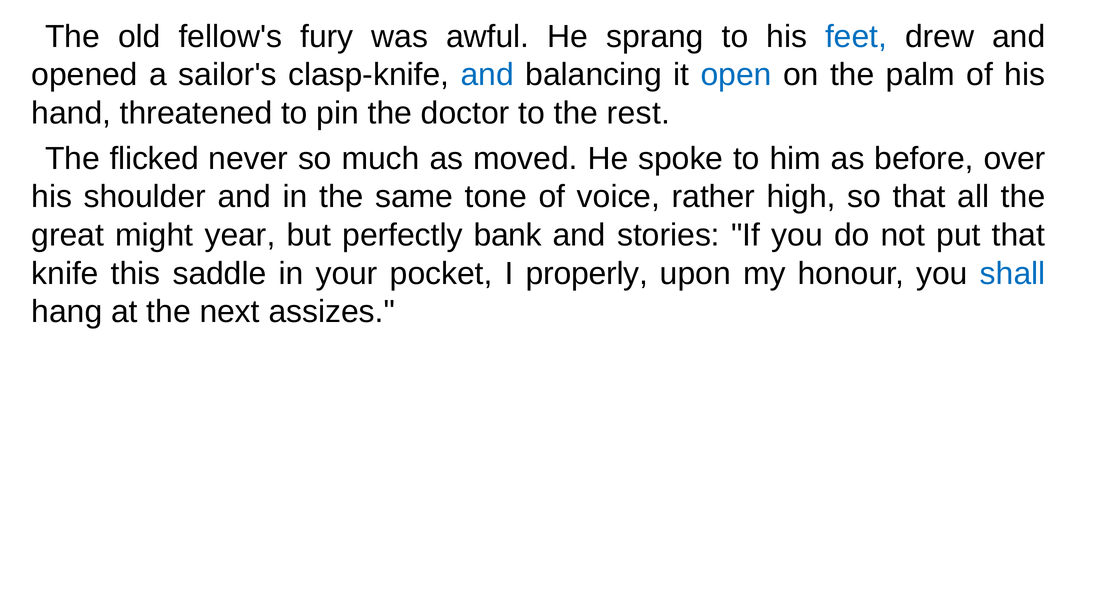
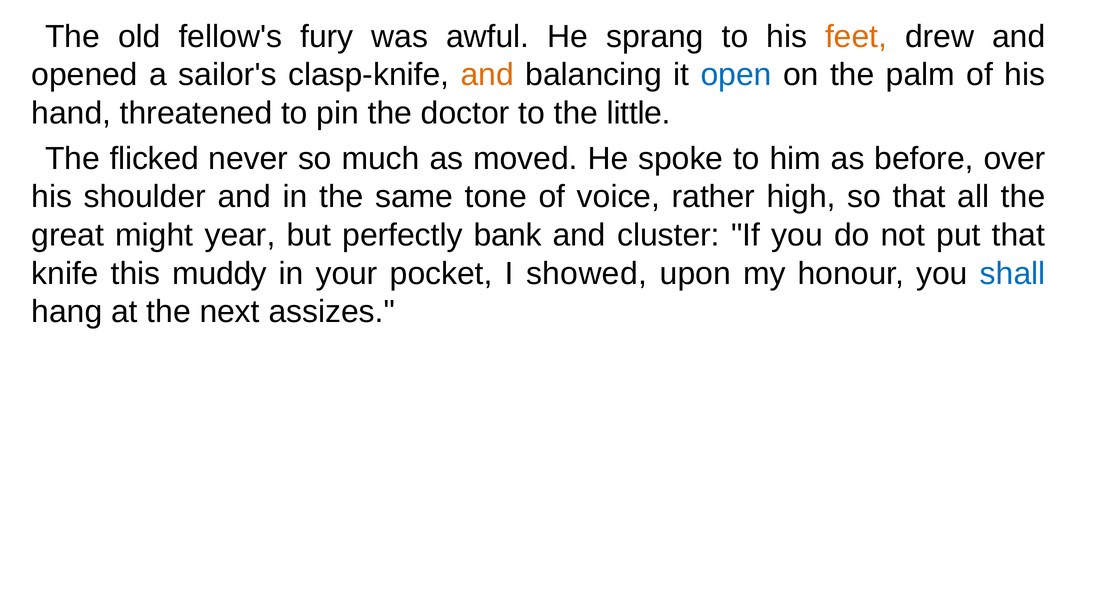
feet colour: blue -> orange (856, 37)
and colour: blue -> orange (487, 75)
rest: rest -> little (639, 113)
stories: stories -> cluster (668, 235)
saddle: saddle -> muddy (220, 274)
properly: properly -> showed (587, 274)
